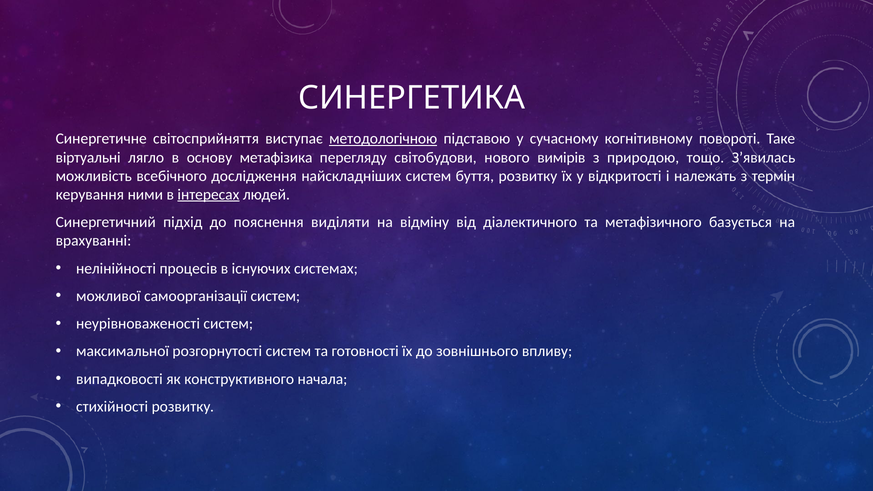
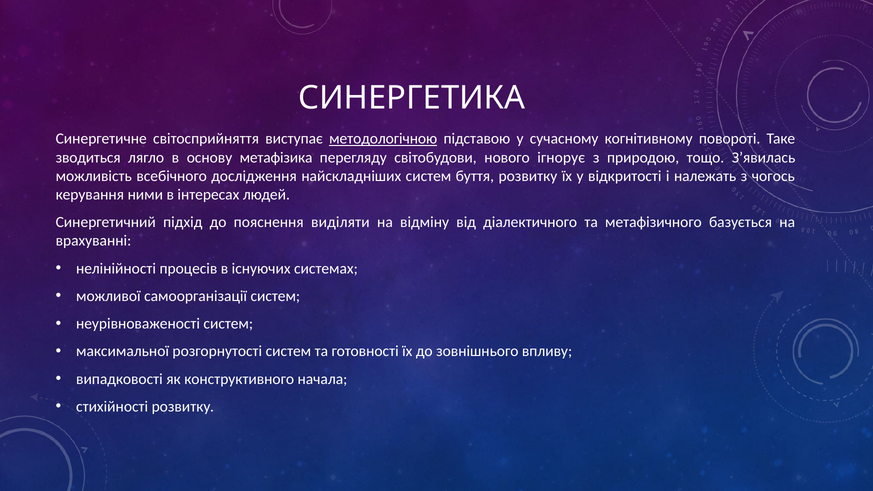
віртуальні: віртуальні -> зводиться (88, 157)
вимірів: вимірів -> ігнорує (561, 157)
термін: термін -> чогось (773, 176)
інтересах underline: present -> none (208, 195)
